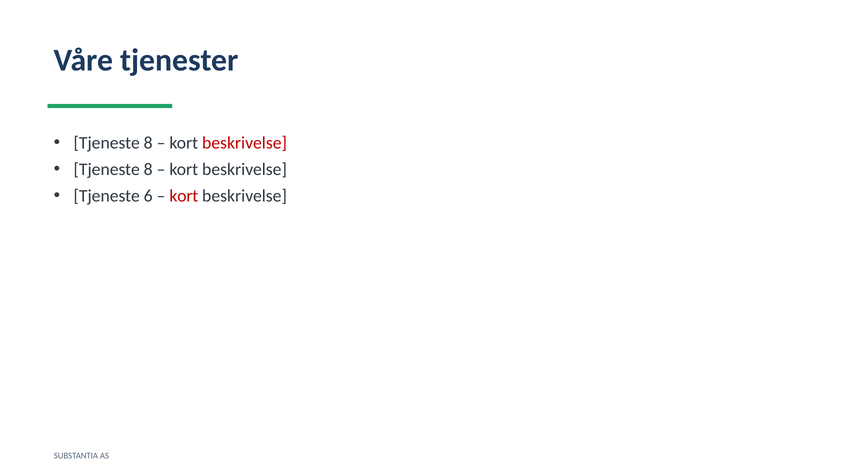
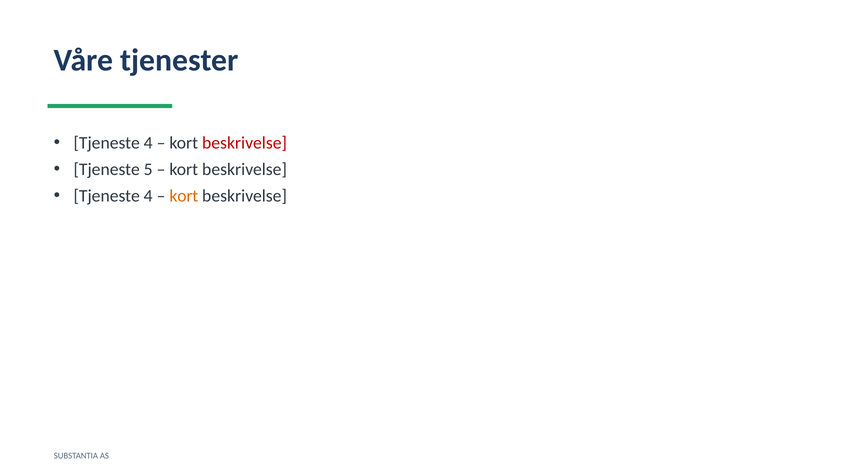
8: 8 -> 4 (148, 143)
8: 8 -> 5 (148, 170)
6: 6 -> 4 (148, 196)
kort colour: red -> orange (184, 196)
